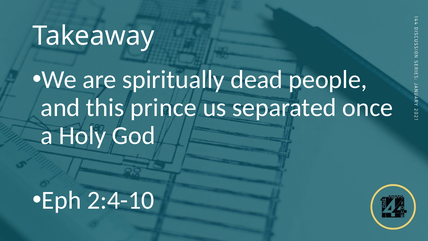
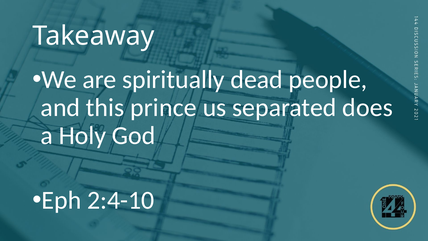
once: once -> does (368, 107)
